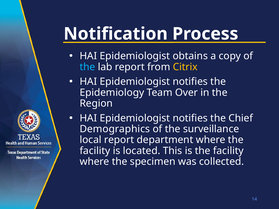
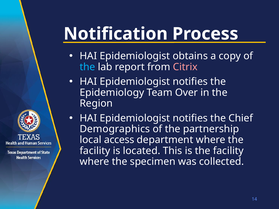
Citrix colour: yellow -> pink (185, 67)
surveillance: surveillance -> partnership (211, 129)
local report: report -> access (119, 140)
